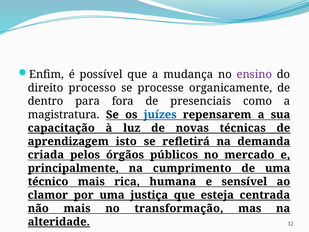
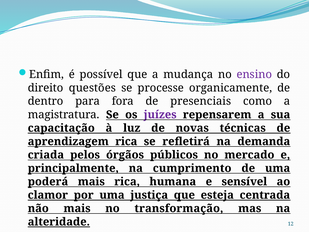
processo: processo -> questões (92, 88)
juízes colour: blue -> purple (160, 115)
aprendizagem isto: isto -> rica (126, 141)
técnico: técnico -> poderá (48, 181)
